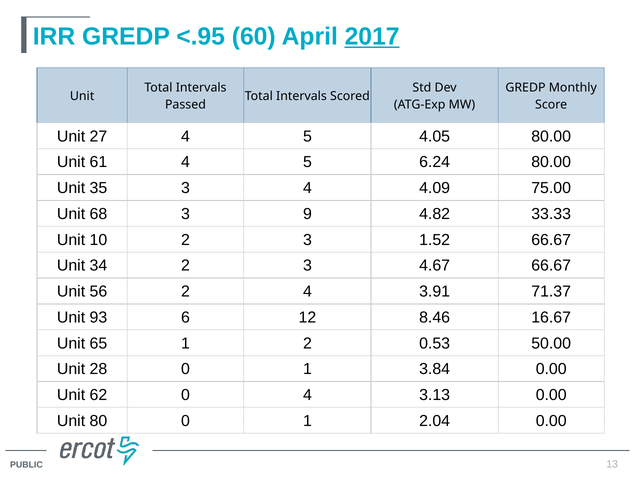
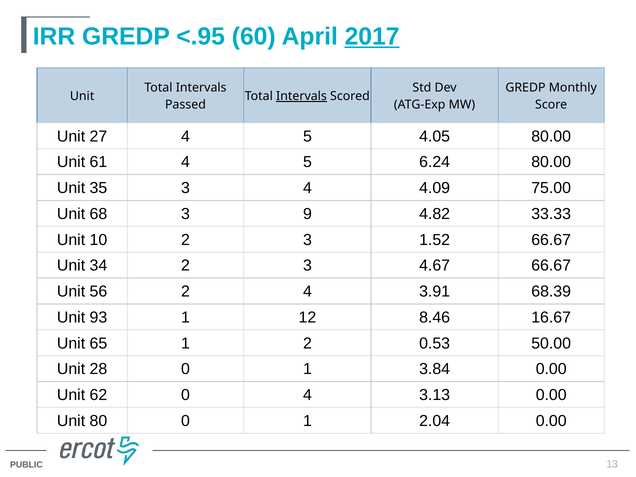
Intervals underline: none -> present (301, 96)
71.37: 71.37 -> 68.39 (551, 292)
93 6: 6 -> 1 (186, 317)
